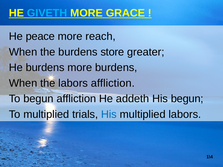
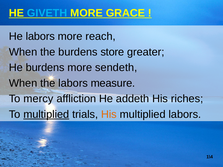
He peace: peace -> labors (40, 36)
more burdens: burdens -> sendeth (116, 68)
labors affliction: affliction -> measure (113, 83)
To begun: begun -> mercy (38, 99)
His begun: begun -> riches (187, 99)
multiplied underline: none -> present (46, 114)
His colour: blue -> orange (109, 114)
